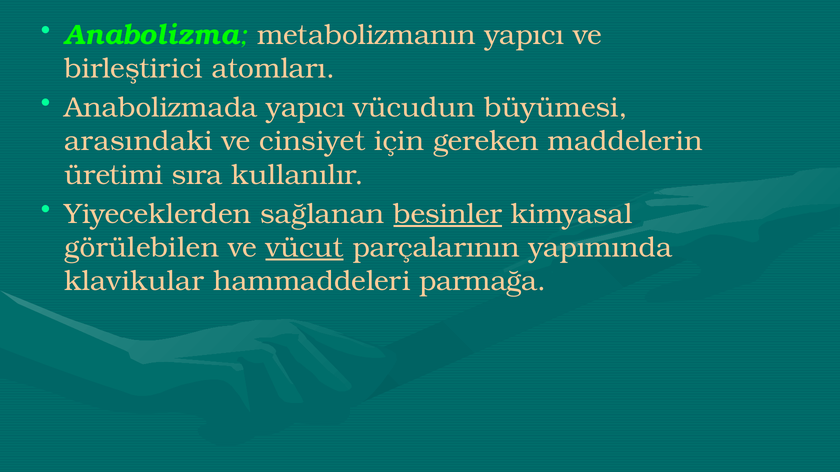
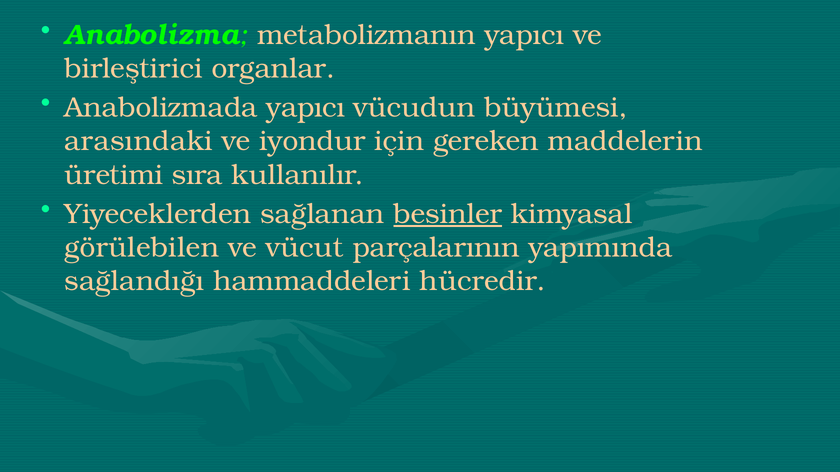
atomları: atomları -> organlar (273, 69)
cinsiyet: cinsiyet -> iyondur (312, 141)
vücut underline: present -> none (305, 248)
klavikular: klavikular -> sağlandığı (134, 281)
parmağa: parmağa -> hücredir (483, 281)
